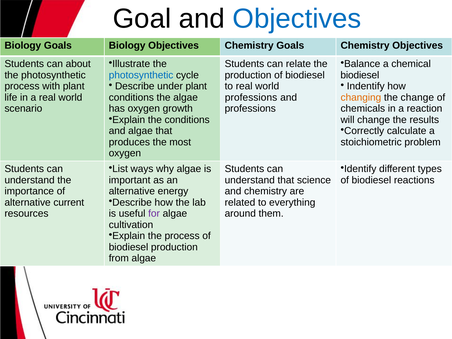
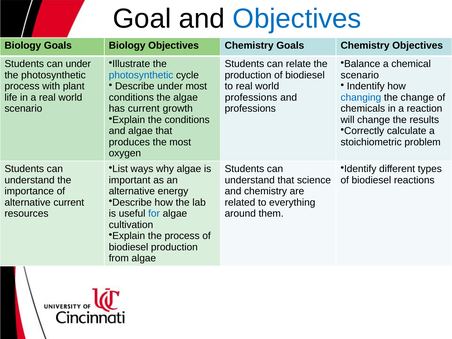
can about: about -> under (78, 64)
biodiesel: biodiesel -> scenario (360, 75)
under plant: plant -> most (196, 86)
changing colour: orange -> blue (361, 97)
has oxygen: oxygen -> current (144, 109)
for colour: purple -> blue (154, 214)
